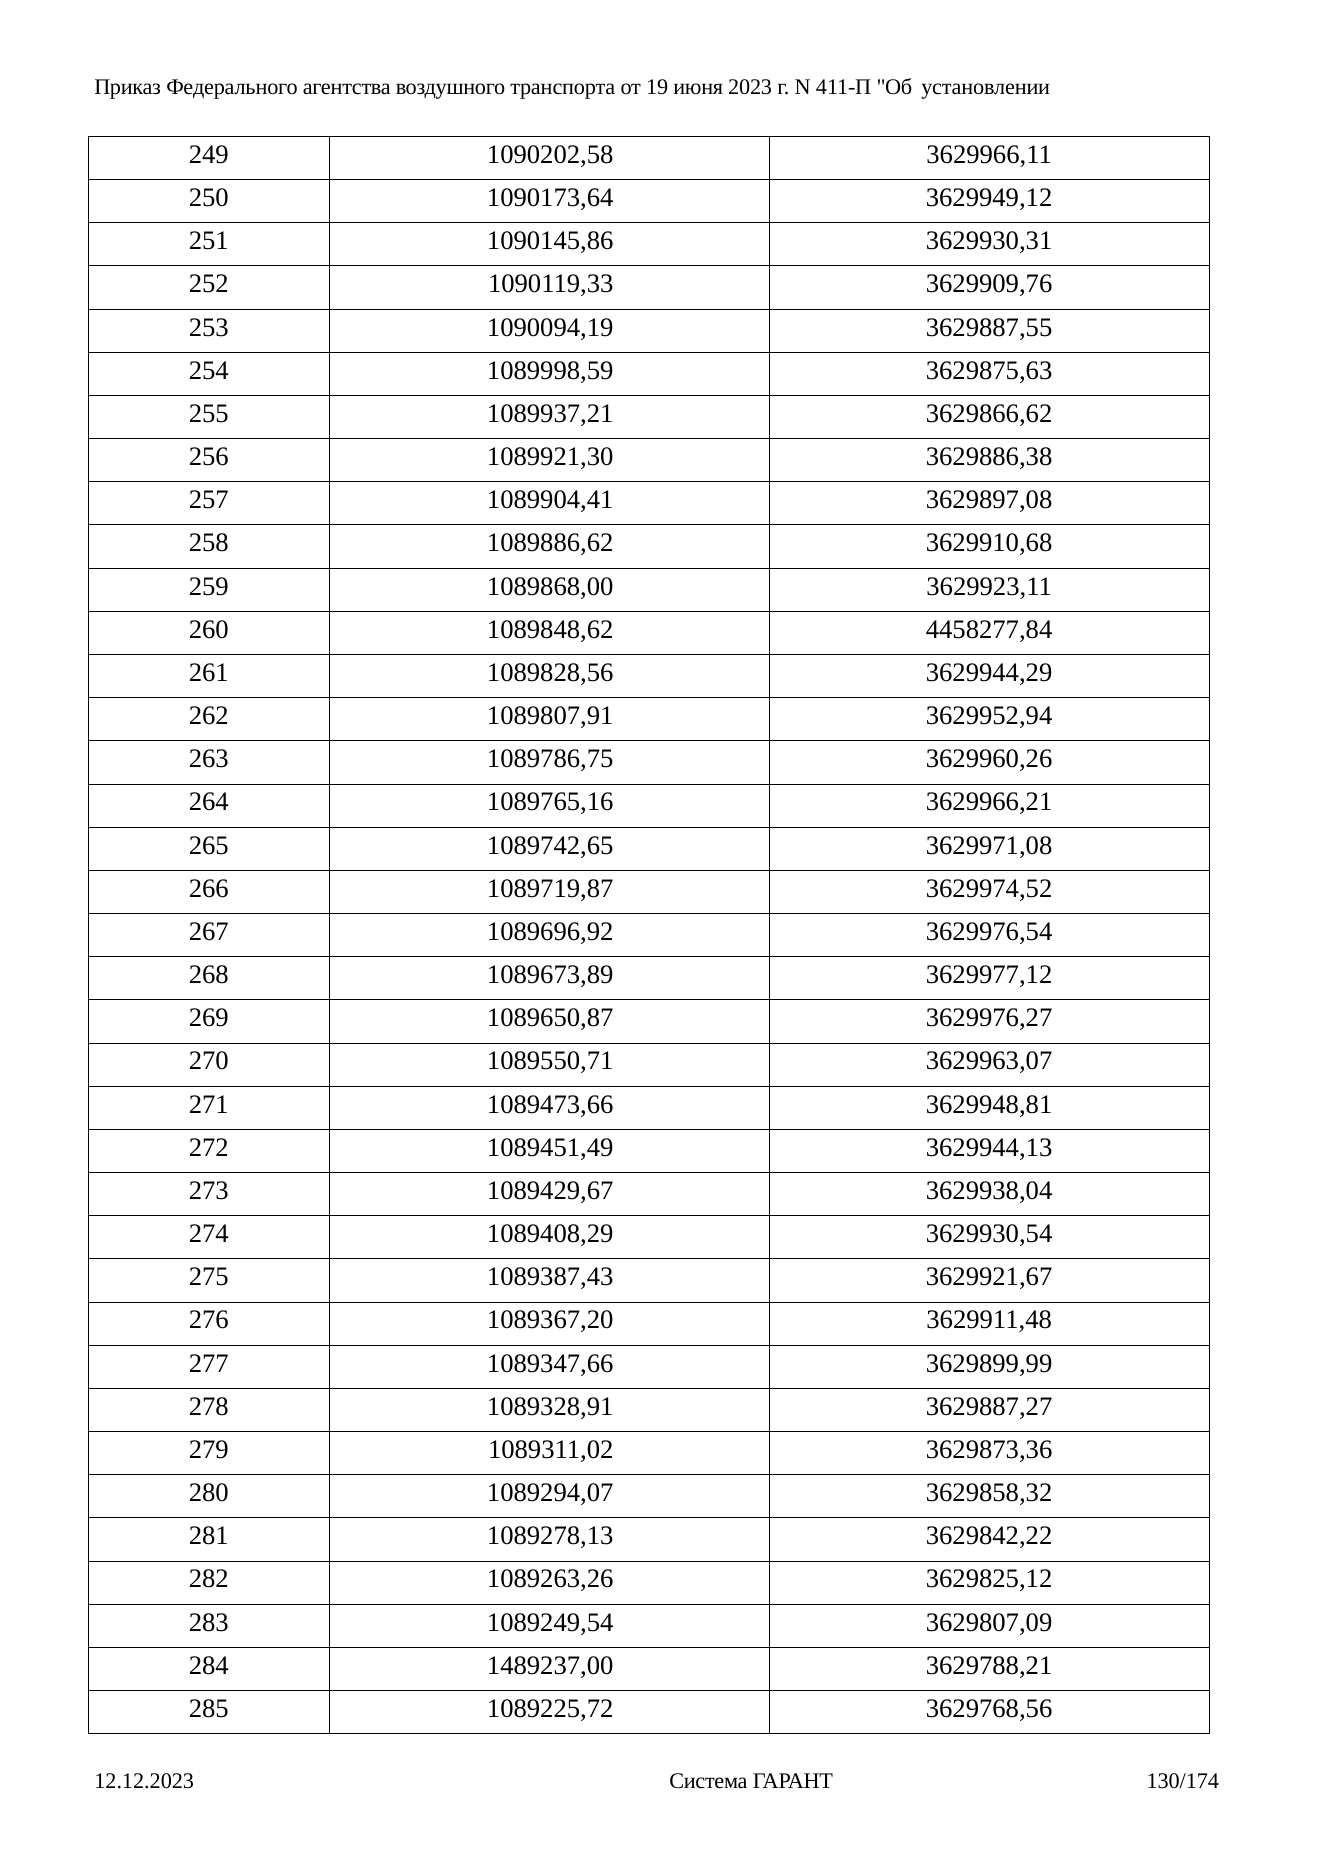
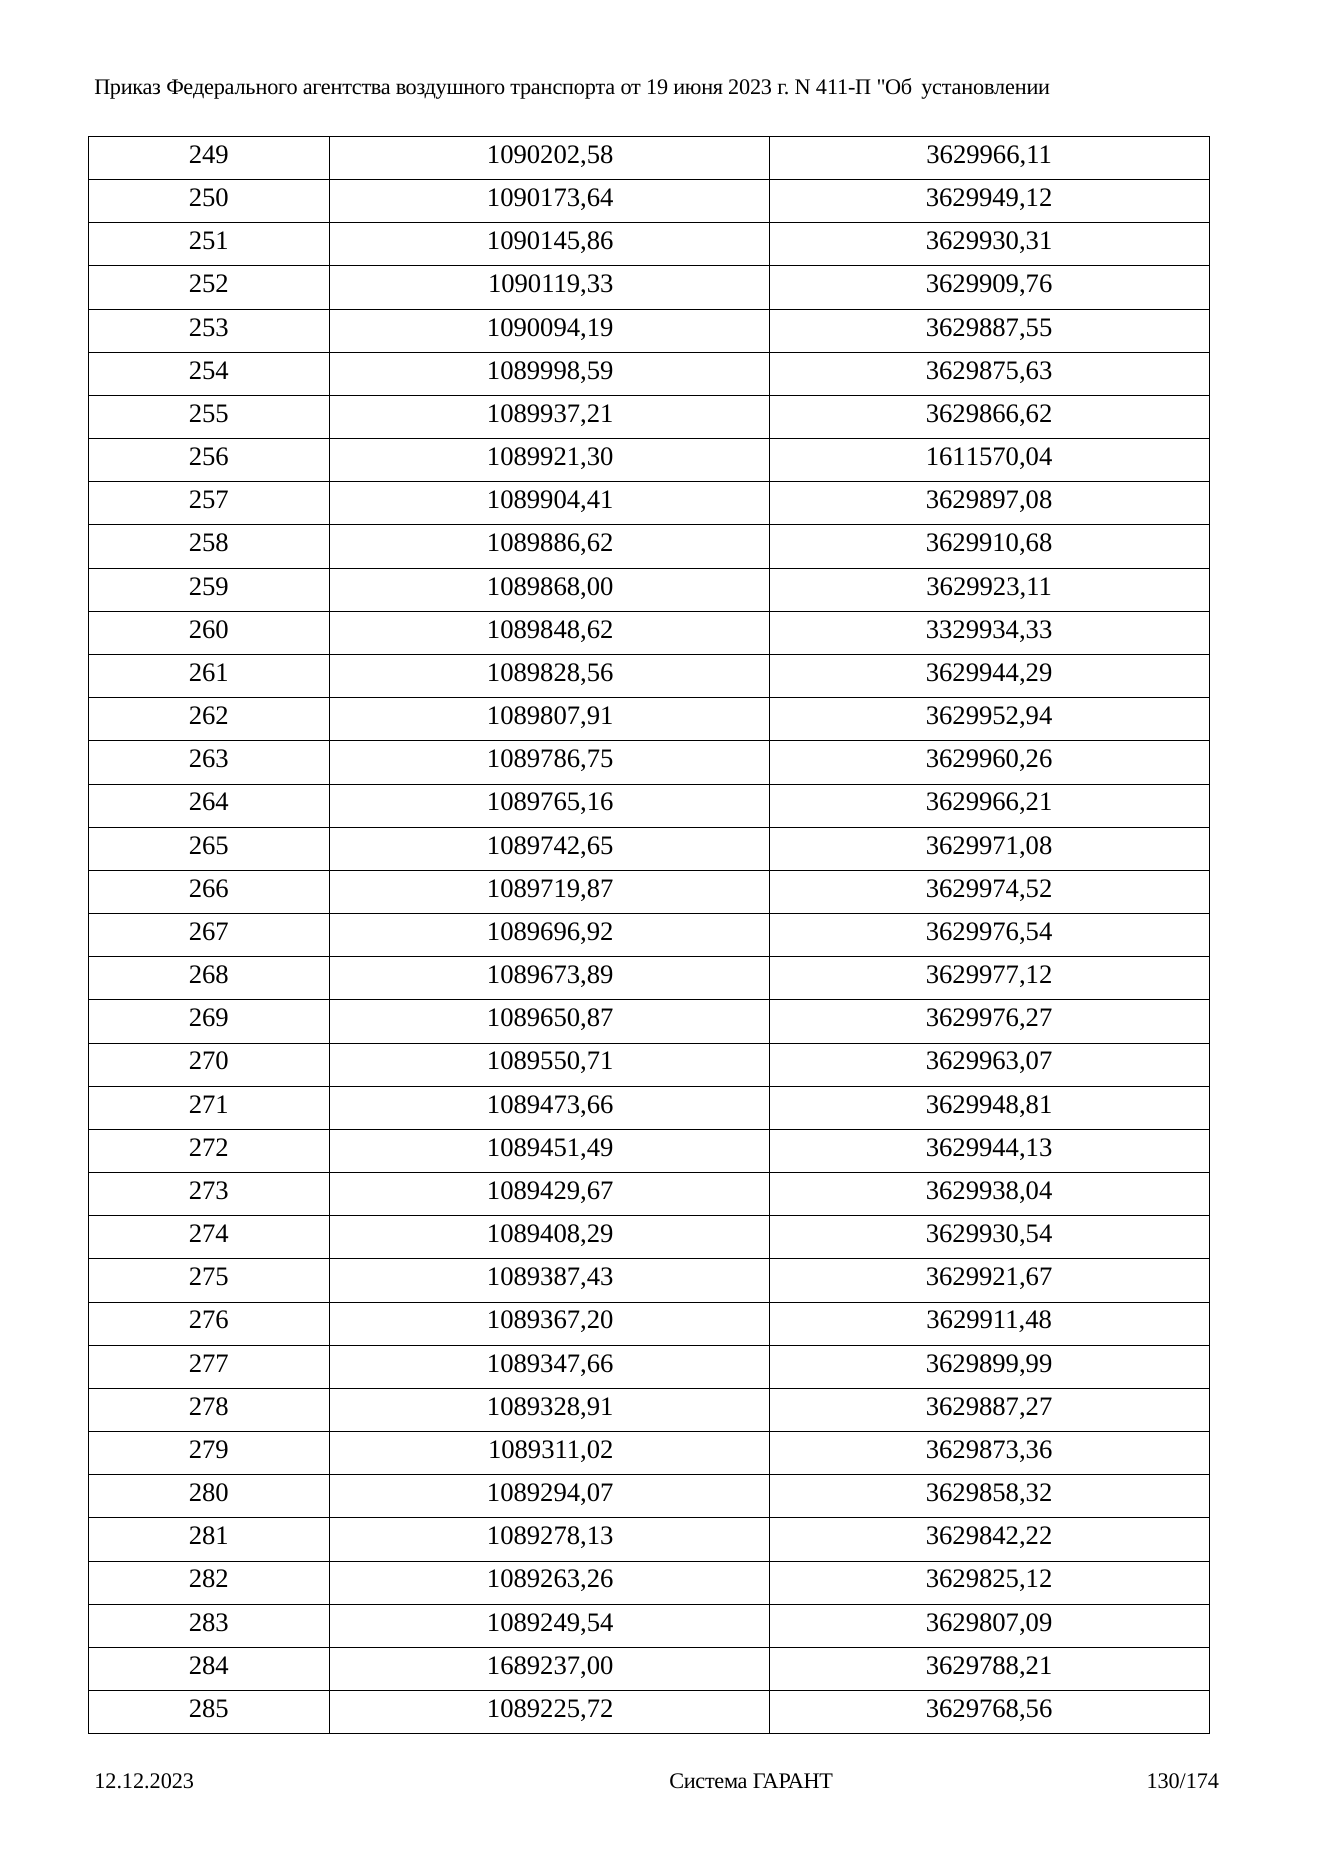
3629886,38: 3629886,38 -> 1611570,04 (989, 457)
4458277,84: 4458277,84 -> 3329934,33 (989, 630)
1489237,00: 1489237,00 -> 1689237,00 (550, 1666)
